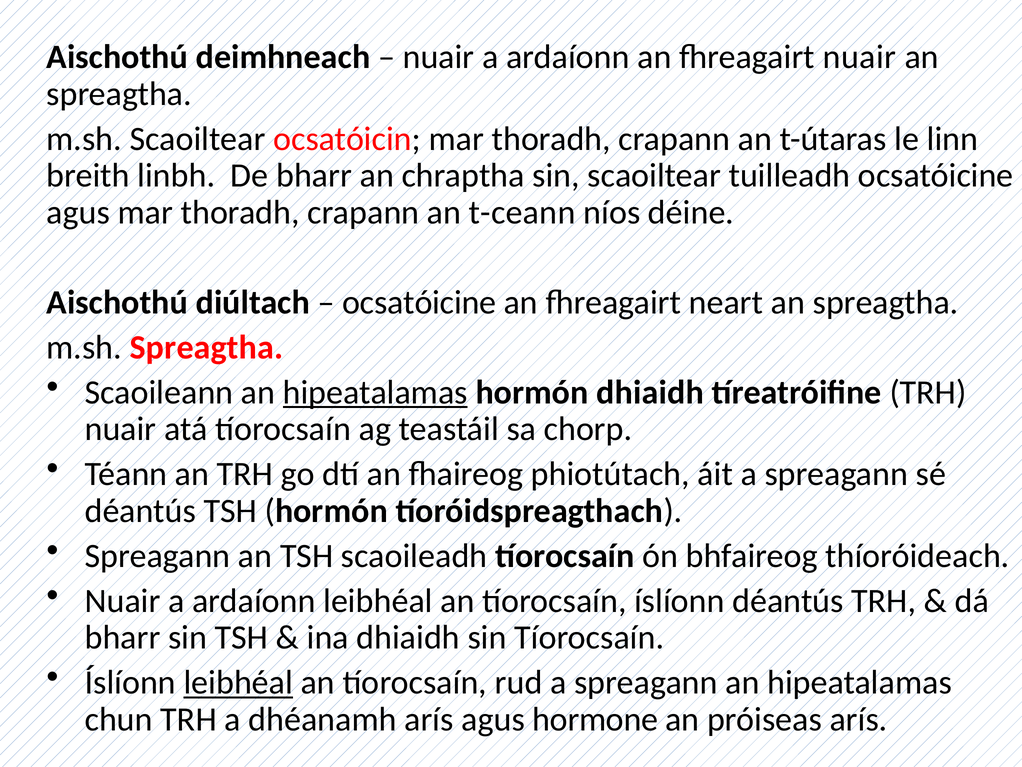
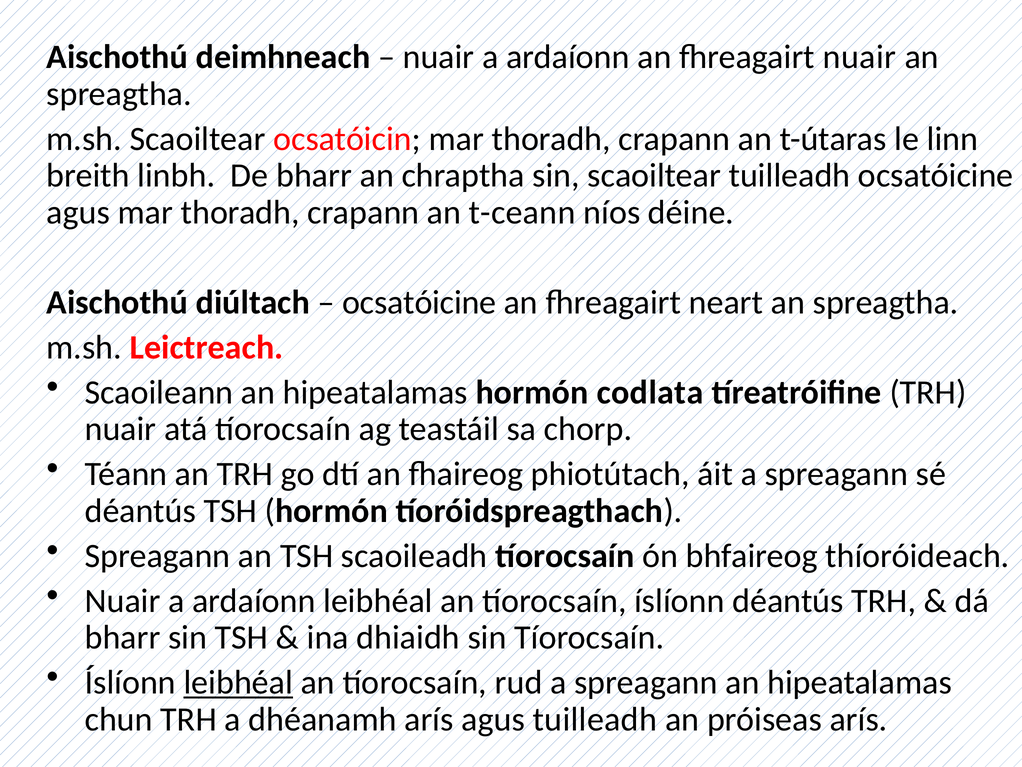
m.sh Spreagtha: Spreagtha -> Leictreach (207, 347)
hipeatalamas underline: present -> none (375, 392)
hormón dhiaidh: dhiaidh -> codlata (650, 392)
agus hormone: hormone -> tuilleadh (595, 719)
